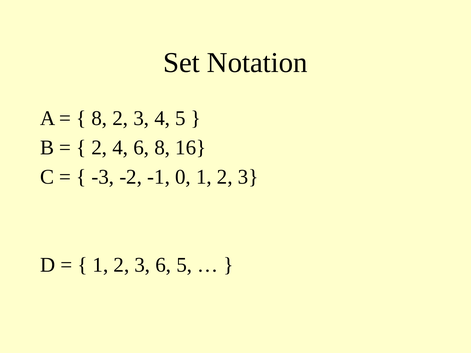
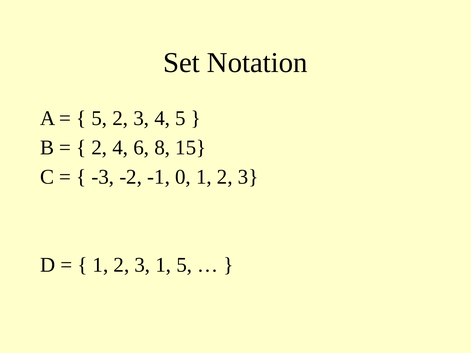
8: 8 -> 5 (99, 118)
16: 16 -> 15 (191, 148)
3 6: 6 -> 1 (163, 265)
